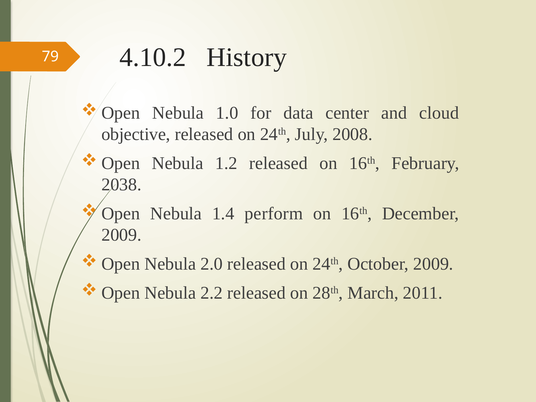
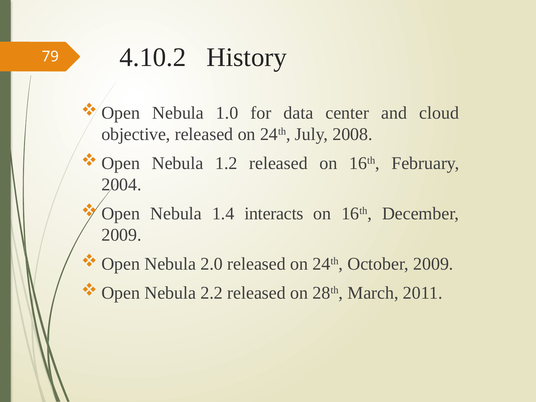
2038: 2038 -> 2004 (122, 185)
perform: perform -> interacts (274, 214)
